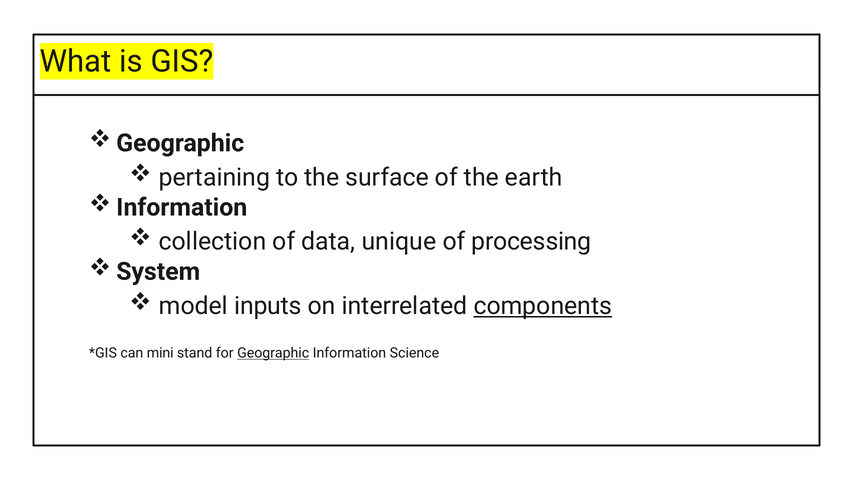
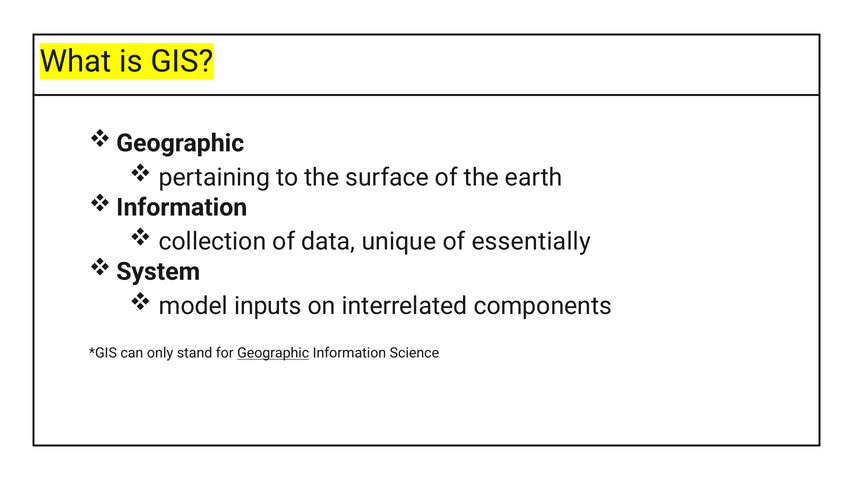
processing: processing -> essentially (531, 242)
components underline: present -> none (543, 306)
mini: mini -> only (160, 353)
